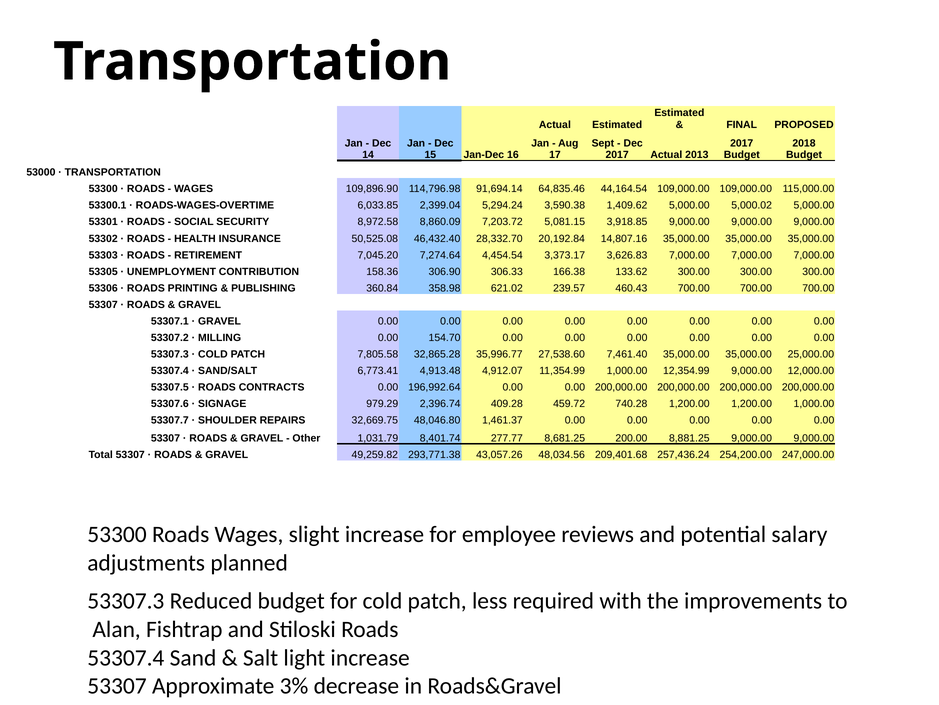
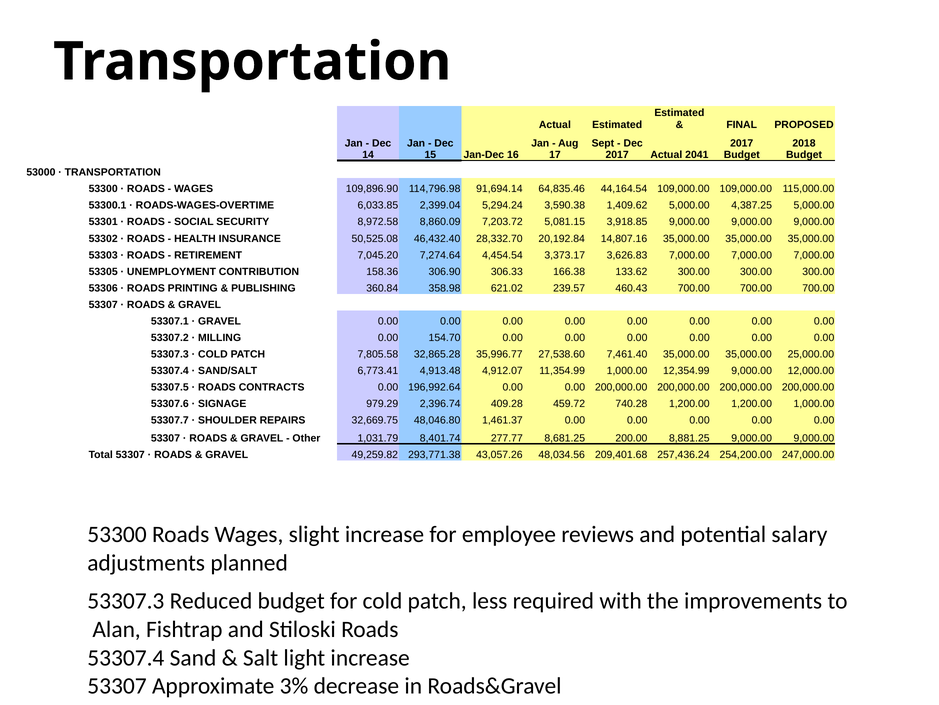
2013: 2013 -> 2041 (697, 155)
5,000.02: 5,000.02 -> 4,387.25 (752, 205)
